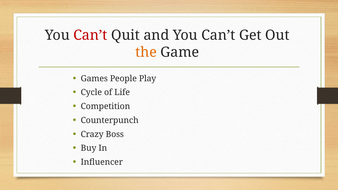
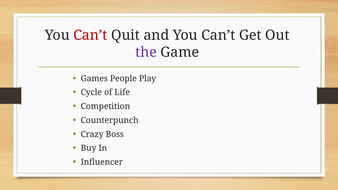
the colour: orange -> purple (146, 52)
